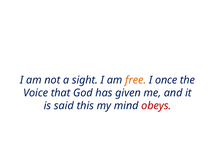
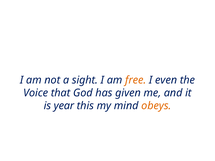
once: once -> even (166, 80)
said: said -> year (64, 106)
obeys colour: red -> orange (156, 106)
